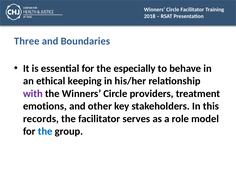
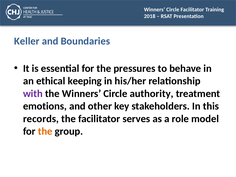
Three: Three -> Keller (27, 41)
especially: especially -> pressures (134, 68)
providers: providers -> authority (152, 94)
the colour: blue -> orange (45, 131)
